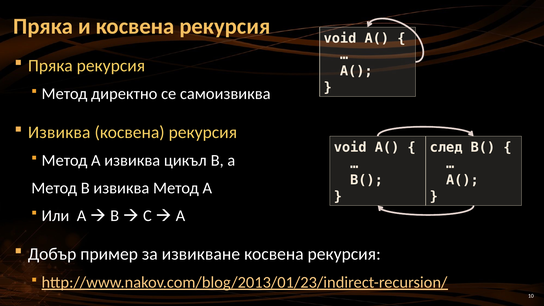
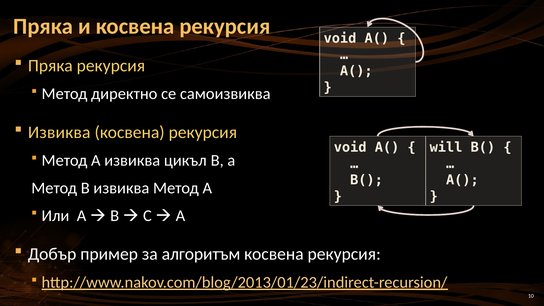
след: след -> will (446, 147)
извикване: извикване -> алгоритъм (201, 254)
